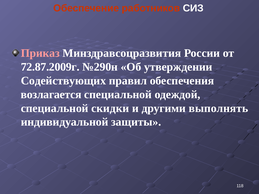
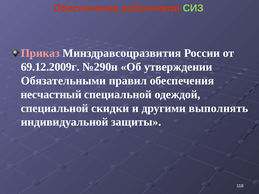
СИЗ colour: white -> light green (193, 8)
72.87.2009г: 72.87.2009г -> 69.12.2009г (50, 67)
Содействующих: Содействующих -> Обязательными (63, 81)
возлагается: возлагается -> несчастный (51, 95)
